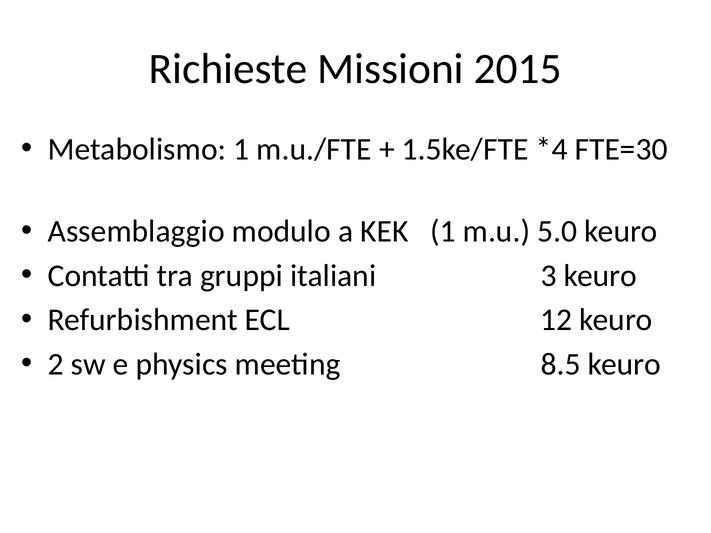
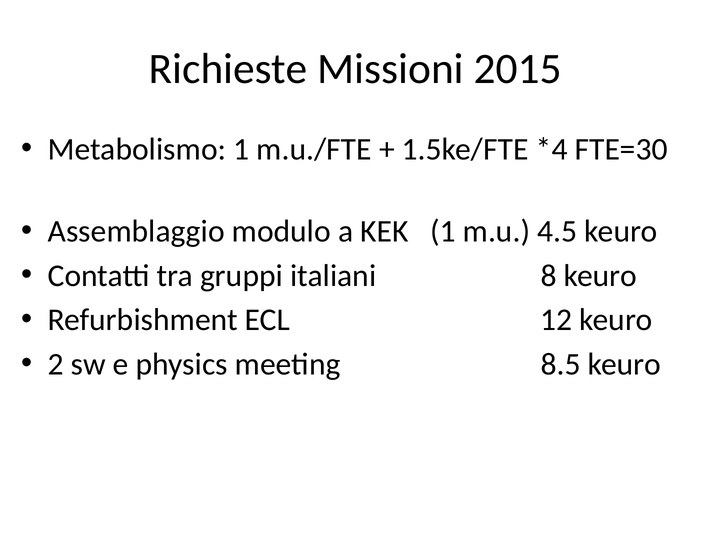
5.0: 5.0 -> 4.5 (557, 231)
3: 3 -> 8 (549, 276)
